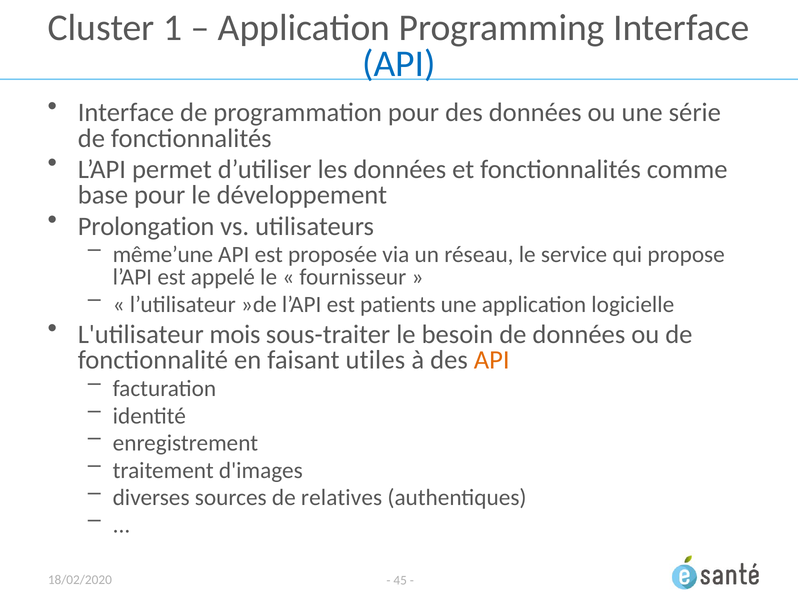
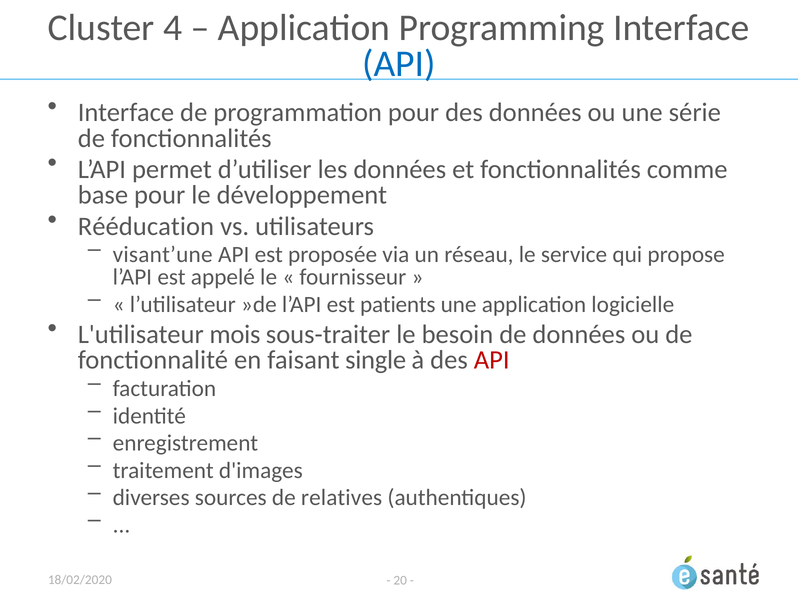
1: 1 -> 4 (173, 28)
Prolongation: Prolongation -> Rééducation (146, 226)
même’une: même’une -> visant’une (163, 254)
utiles: utiles -> single (376, 360)
API colour: orange -> red (492, 360)
45: 45 -> 20 (400, 580)
